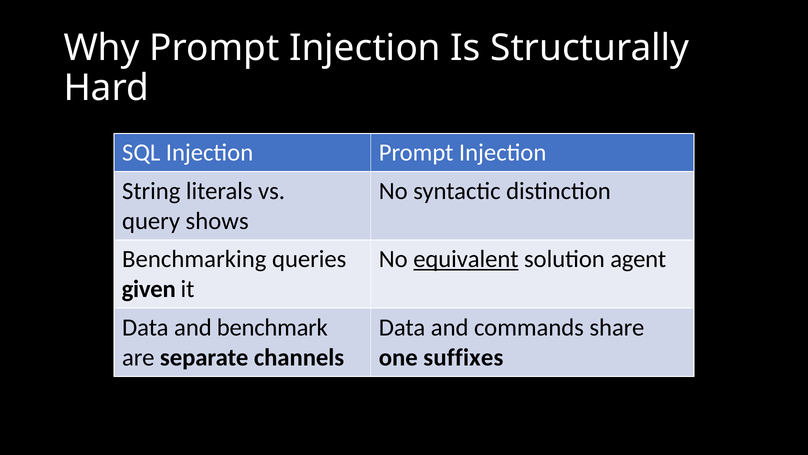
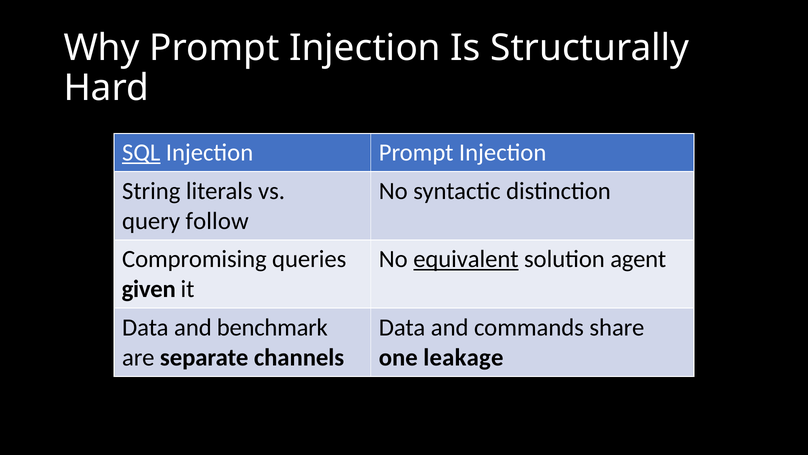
SQL underline: none -> present (141, 153)
shows: shows -> follow (217, 221)
Benchmarking: Benchmarking -> Compromising (194, 259)
suffixes: suffixes -> leakage (463, 357)
